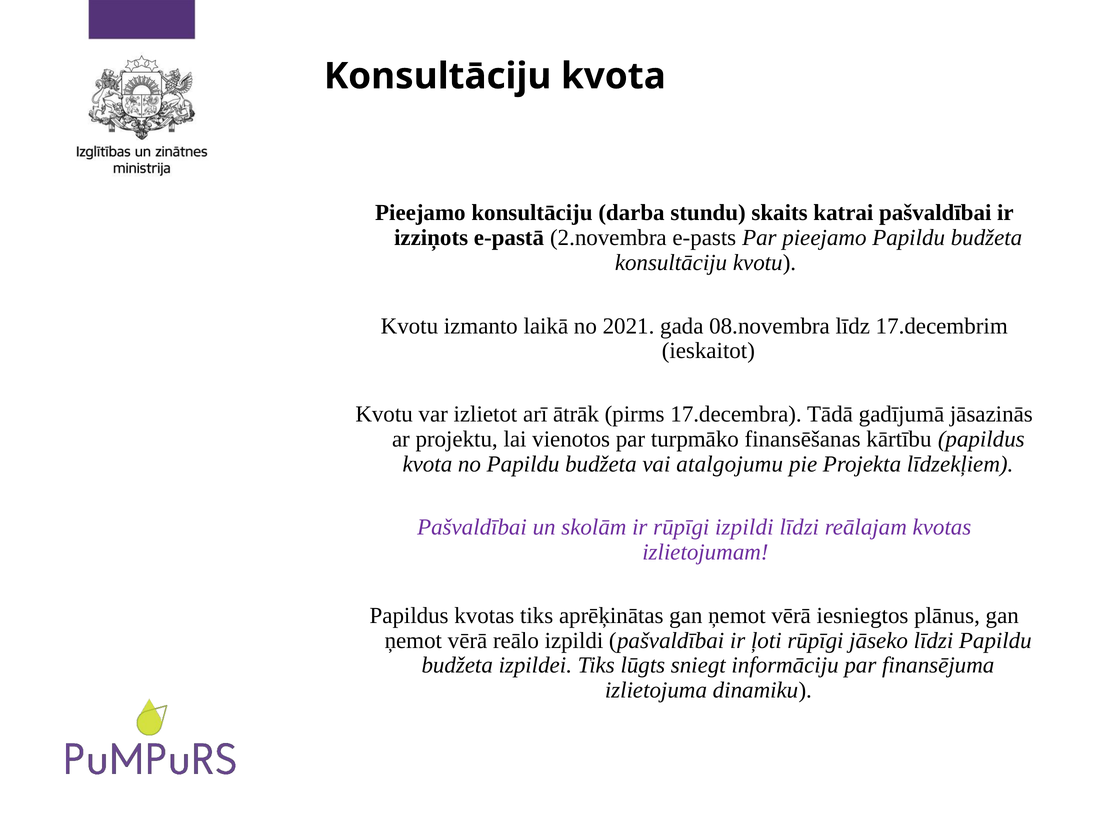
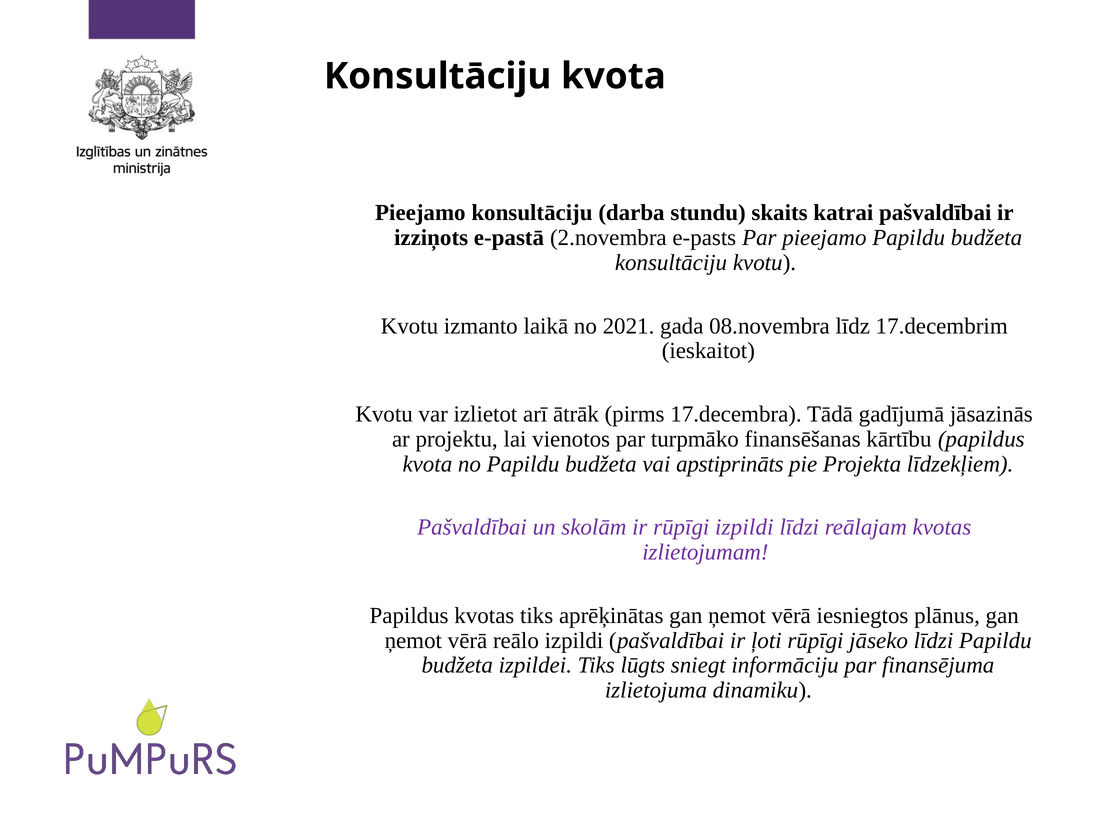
atalgojumu: atalgojumu -> apstiprināts (730, 464)
